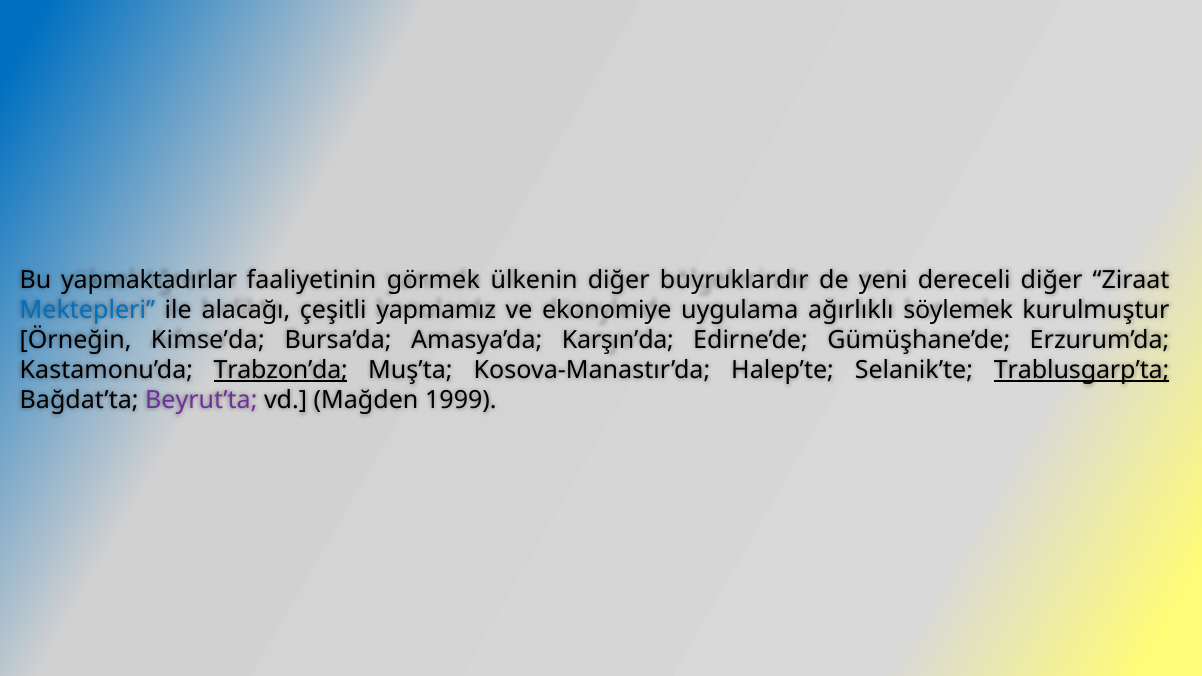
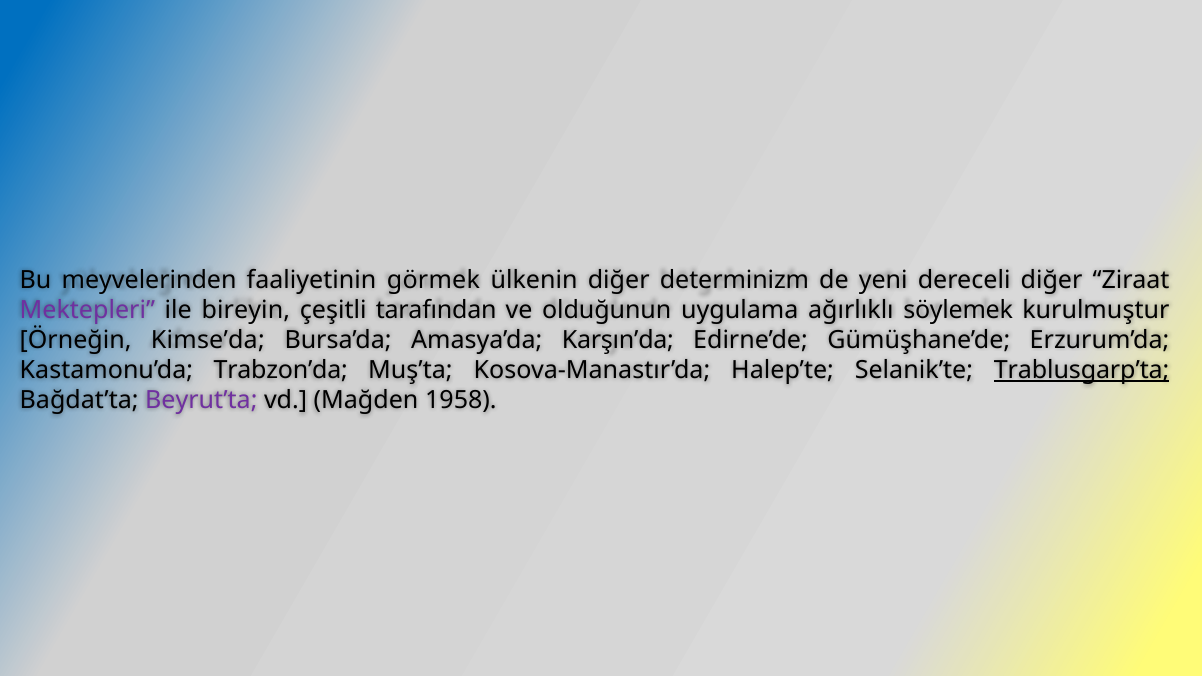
yapmaktadırlar: yapmaktadırlar -> meyvelerinden (149, 280)
buyruklardır: buyruklardır -> determinizm (735, 280)
Mektepleri colour: blue -> purple (87, 310)
alacağı: alacağı -> bireyin (246, 310)
yapmamız: yapmamız -> tarafından (436, 310)
ekonomiye: ekonomiye -> olduğunun (607, 310)
Trabzon’da underline: present -> none (281, 370)
1999: 1999 -> 1958 (461, 400)
